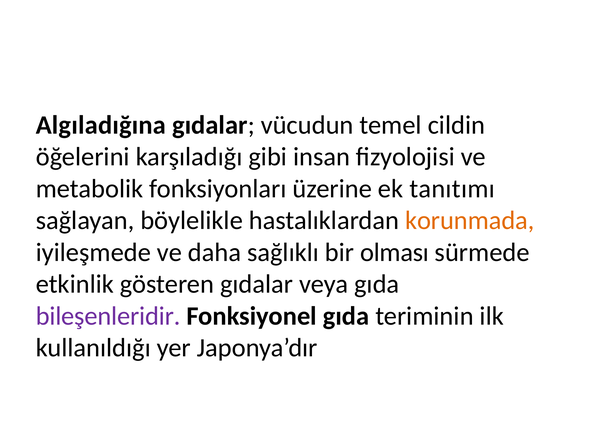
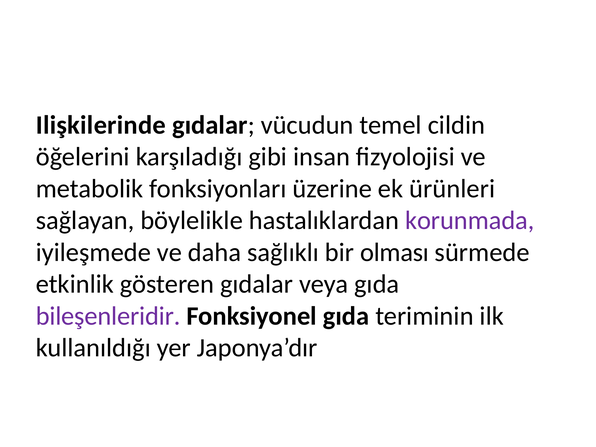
Algıladığına: Algıladığına -> Ilişkilerinde (101, 125)
tanıtımı: tanıtımı -> ürünleri (452, 189)
korunmada colour: orange -> purple (470, 221)
